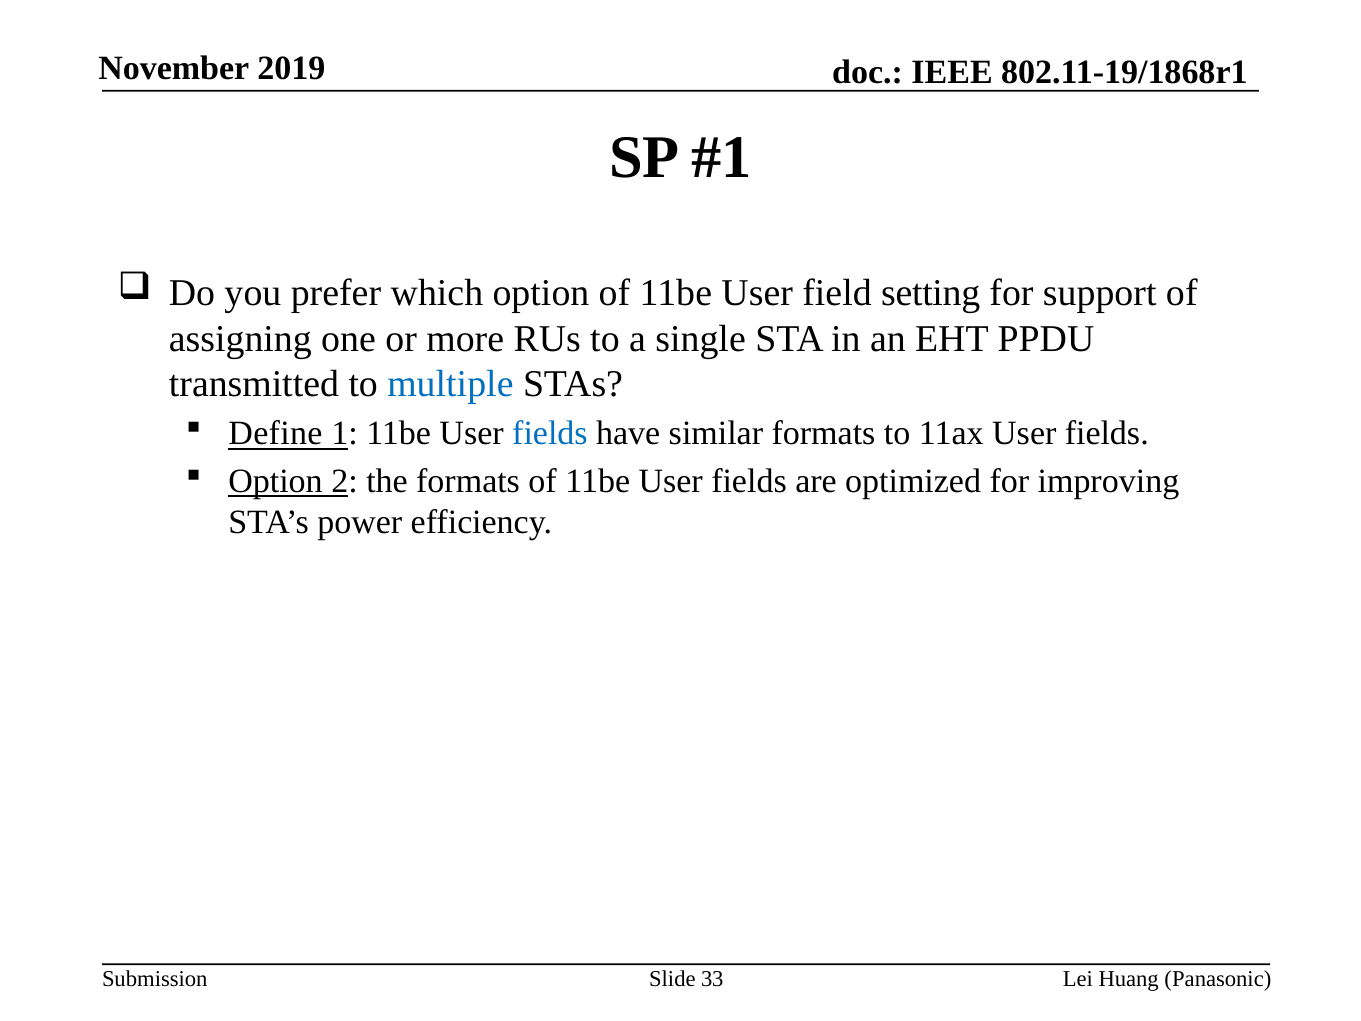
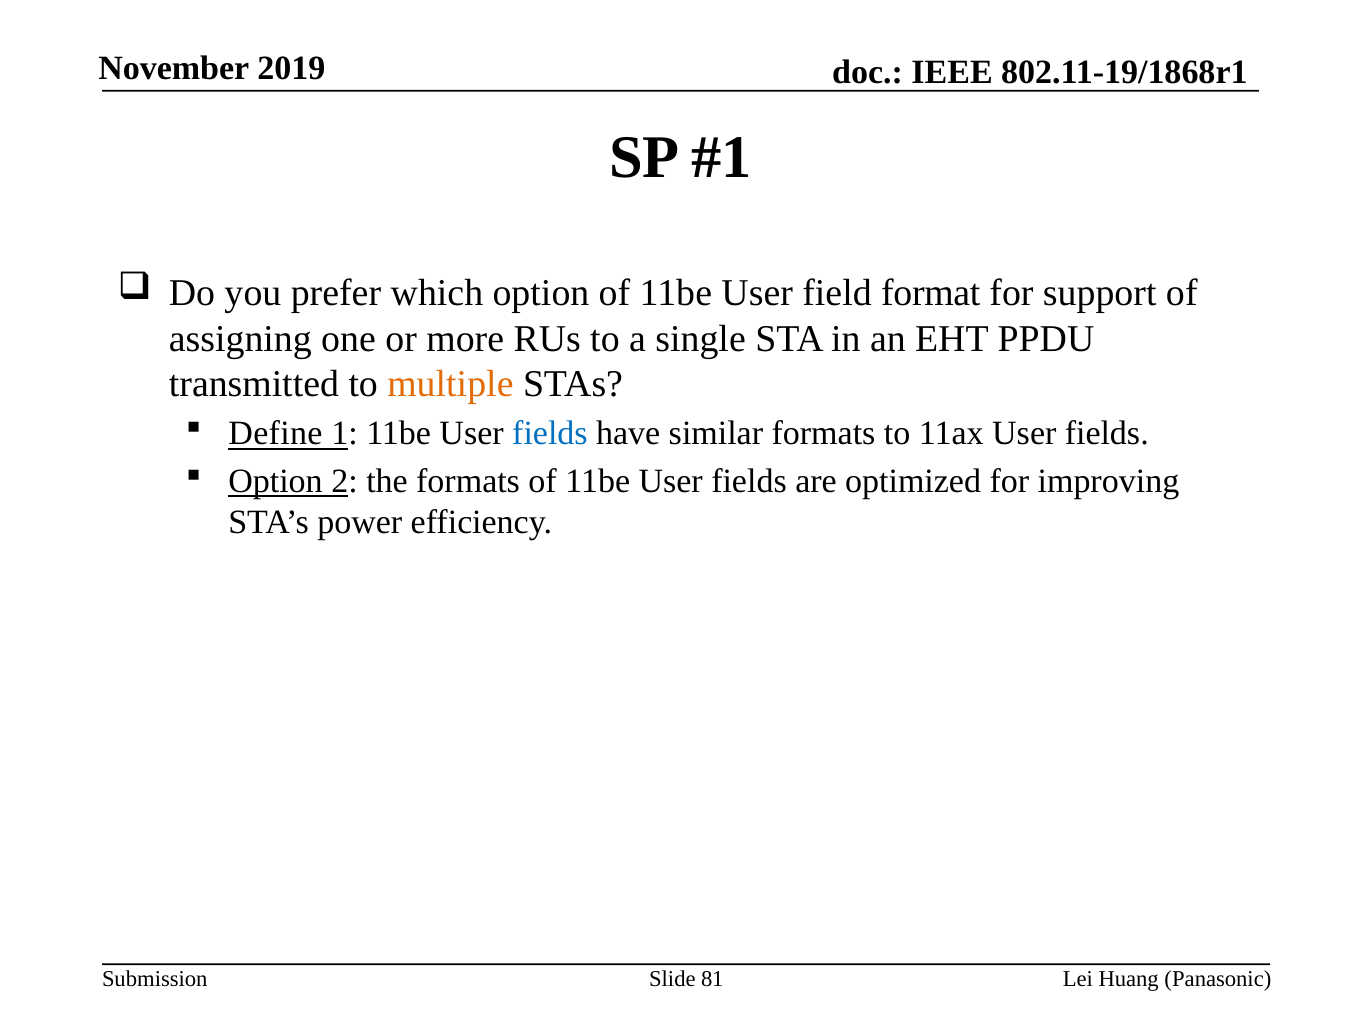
setting: setting -> format (931, 293)
multiple colour: blue -> orange (450, 384)
33: 33 -> 81 (712, 979)
